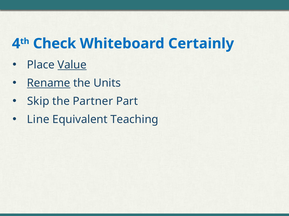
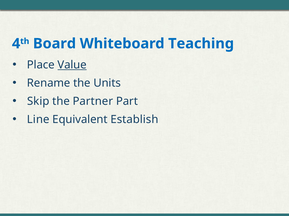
Check: Check -> Board (54, 44)
Certainly: Certainly -> Teaching (201, 44)
Rename underline: present -> none (49, 83)
Teaching: Teaching -> Establish (134, 120)
